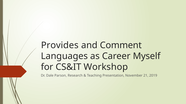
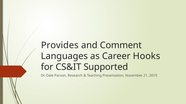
Myself: Myself -> Hooks (147, 56)
Workshop: Workshop -> Supported (106, 67)
